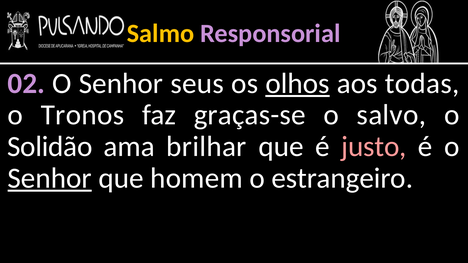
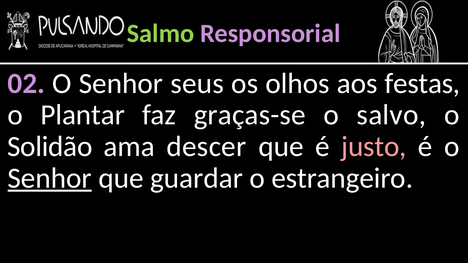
Salmo colour: yellow -> light green (161, 34)
olhos underline: present -> none (298, 84)
todas: todas -> festas (422, 84)
Tronos: Tronos -> Plantar (83, 115)
brilhar: brilhar -> descer (206, 147)
homem: homem -> guardar (197, 178)
